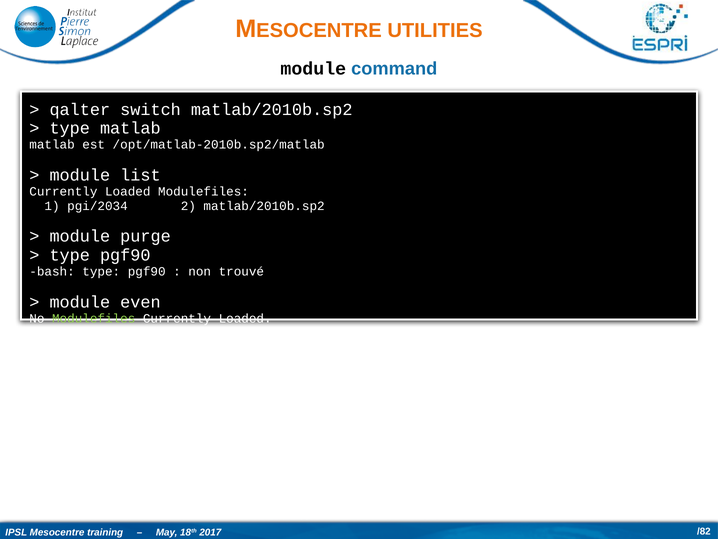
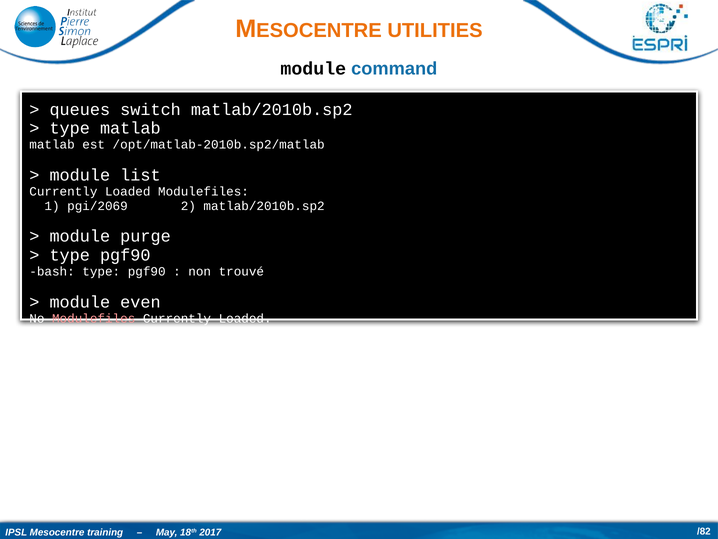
qalter: qalter -> queues (80, 109)
pgi/2034: pgi/2034 -> pgi/2069 (97, 206)
Modulefiles colour: light green -> pink (94, 318)
